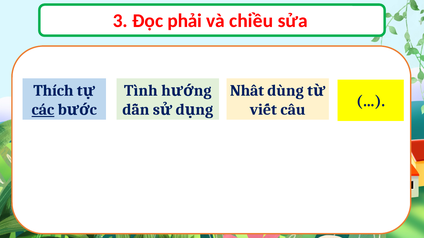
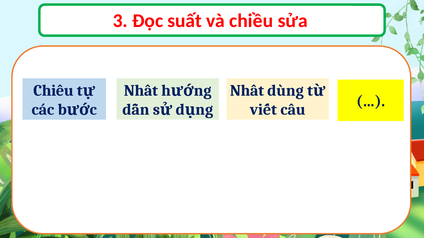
phải: phải -> suất (185, 21)
Thích: Thích -> Chiều (53, 91)
Tình: Tình -> Nhất (141, 91)
các underline: present -> none (43, 110)
